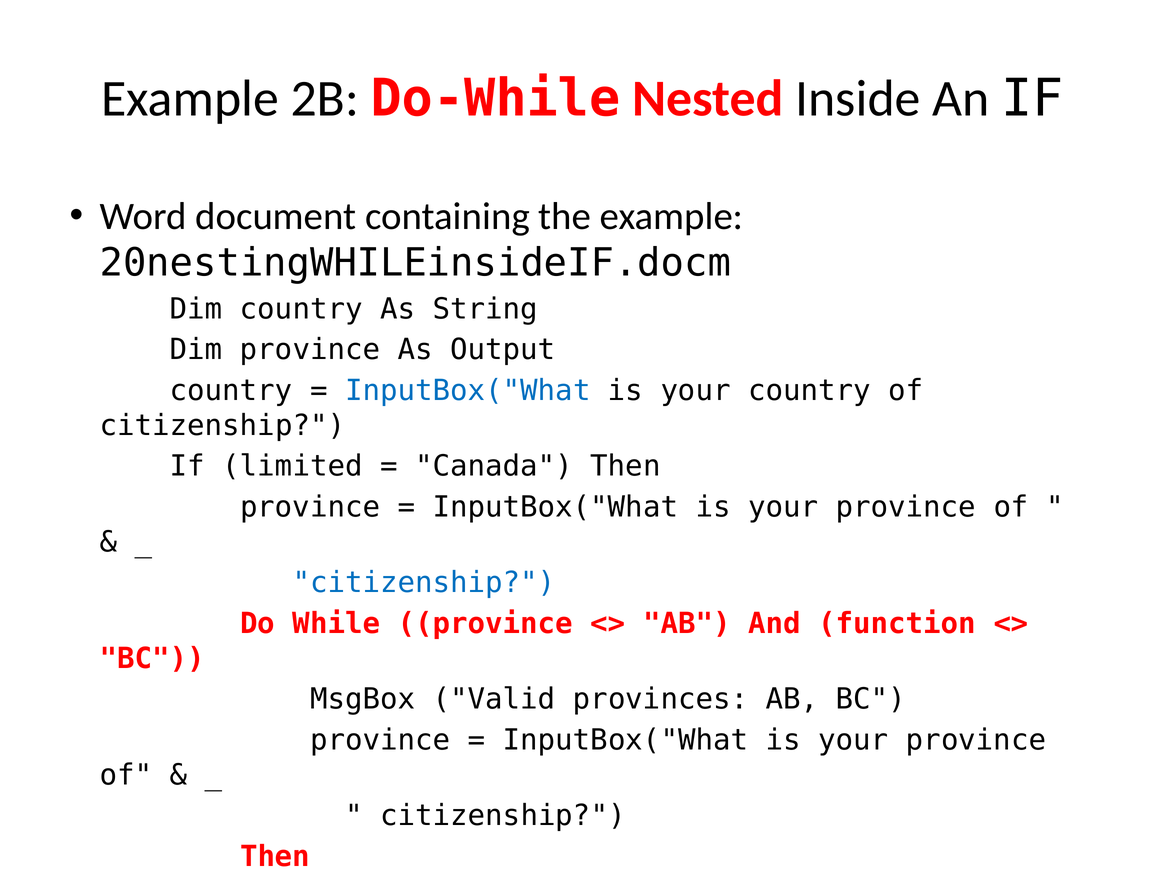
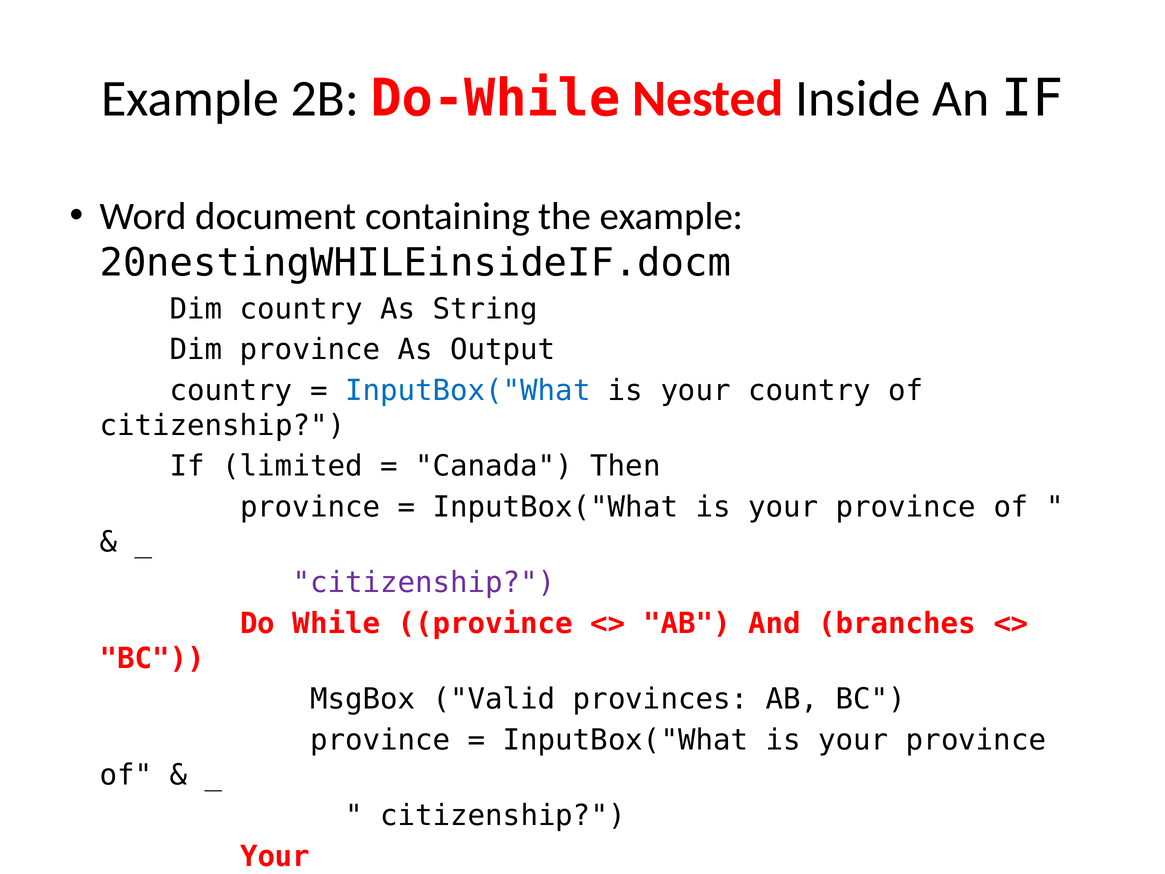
citizenship colour: blue -> purple (424, 583)
function: function -> branches (897, 623)
Then: Then -> Your (275, 856)
